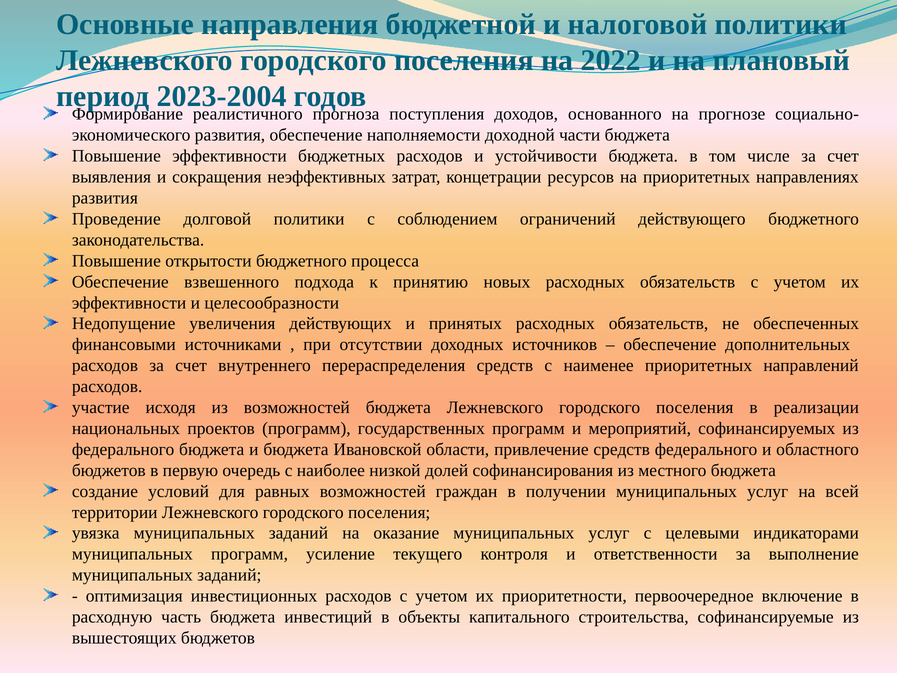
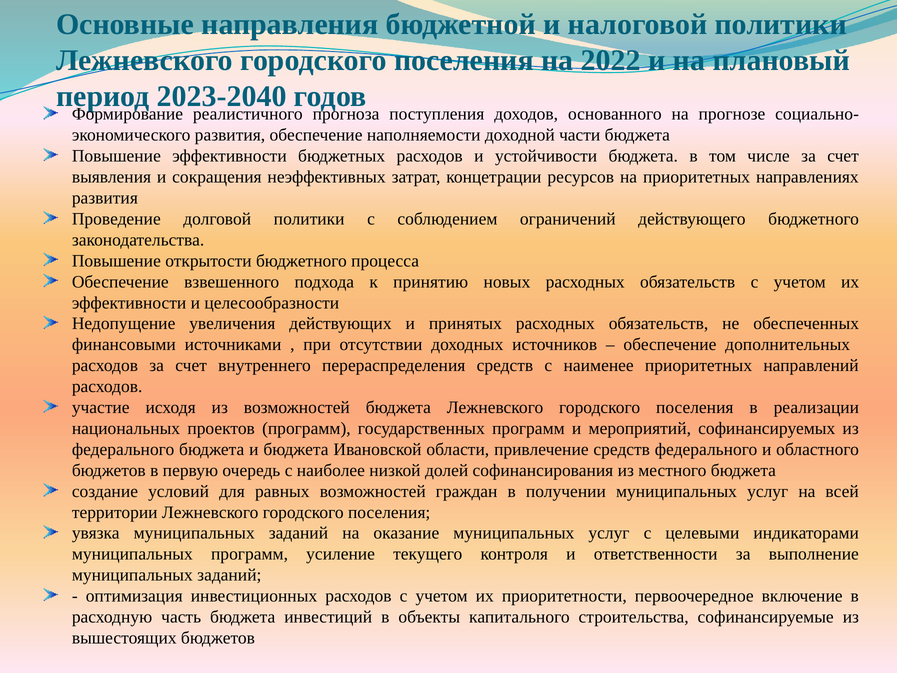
2023-2004: 2023-2004 -> 2023-2040 (222, 96)
